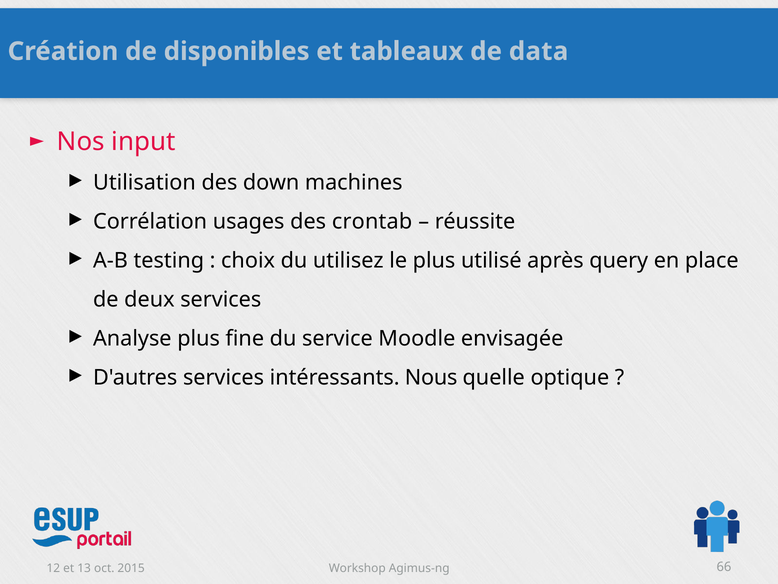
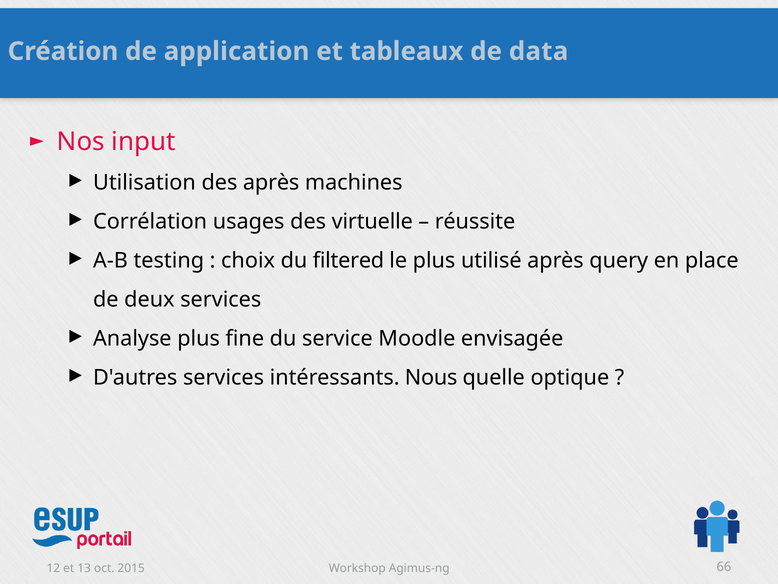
disponibles: disponibles -> application (237, 51)
des down: down -> après (271, 183)
crontab: crontab -> virtuelle (372, 222)
utilisez: utilisez -> filtered (348, 260)
